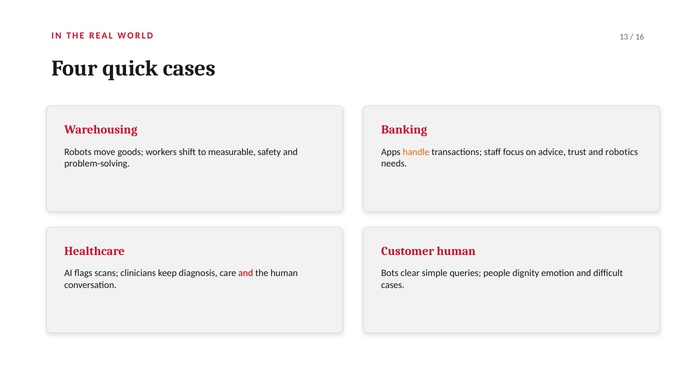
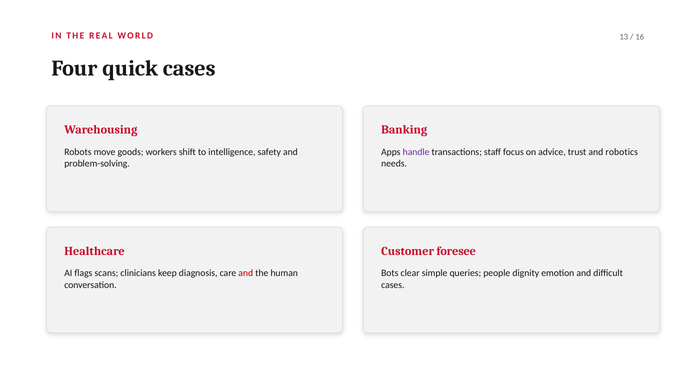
measurable: measurable -> intelligence (232, 152)
handle colour: orange -> purple (416, 152)
Customer human: human -> foresee (456, 251)
